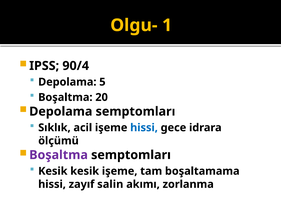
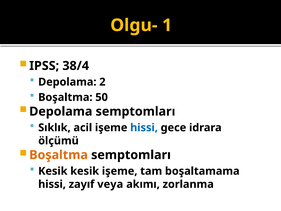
90/4: 90/4 -> 38/4 (76, 66)
5: 5 -> 2 (102, 82)
20: 20 -> 50 (102, 97)
Boşaltma colour: purple -> orange (59, 155)
salin: salin -> veya (110, 184)
